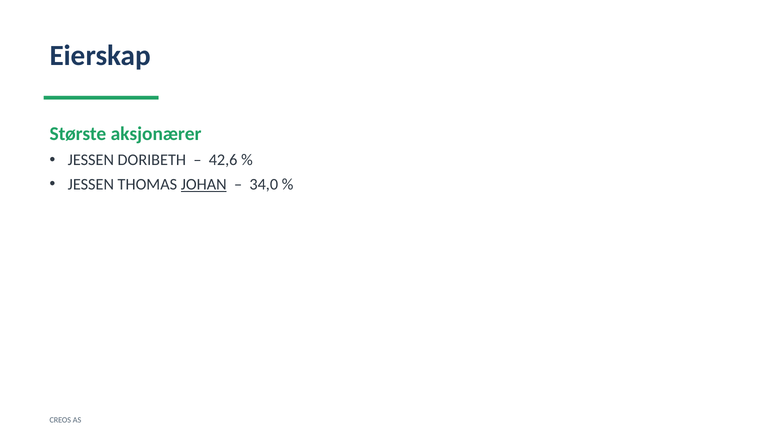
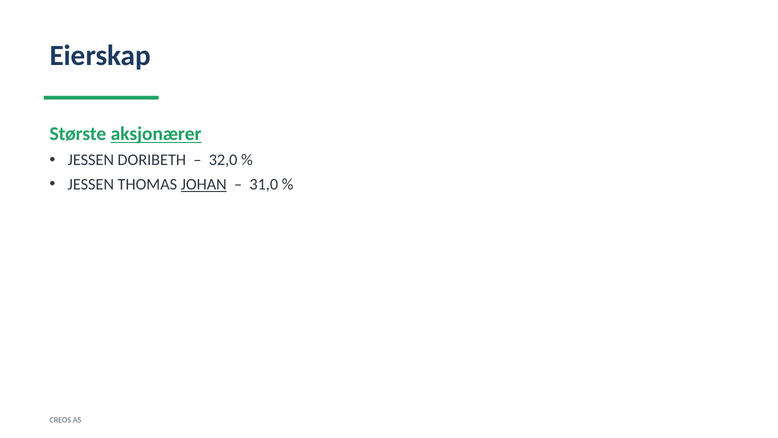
aksjonærer underline: none -> present (156, 134)
42,6: 42,6 -> 32,0 (223, 160)
34,0: 34,0 -> 31,0 (264, 184)
